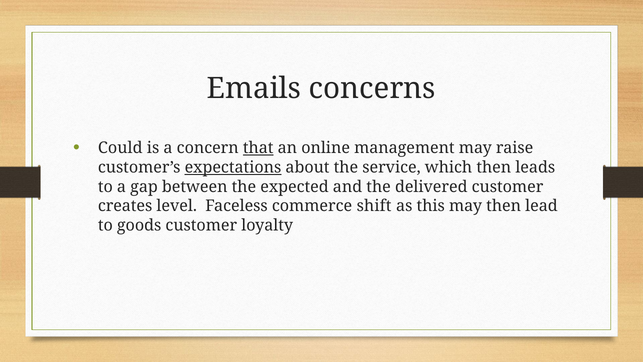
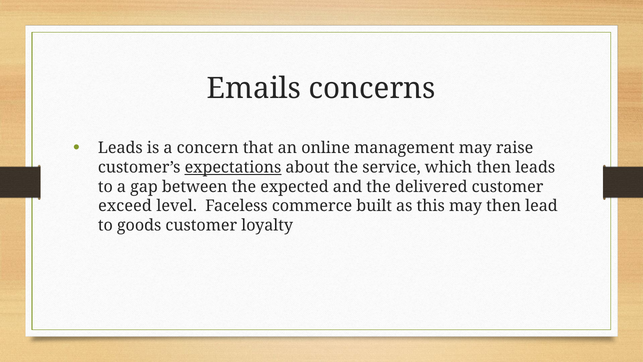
Could: Could -> Leads (120, 148)
that underline: present -> none (258, 148)
creates: creates -> exceed (125, 206)
shift: shift -> built (374, 206)
